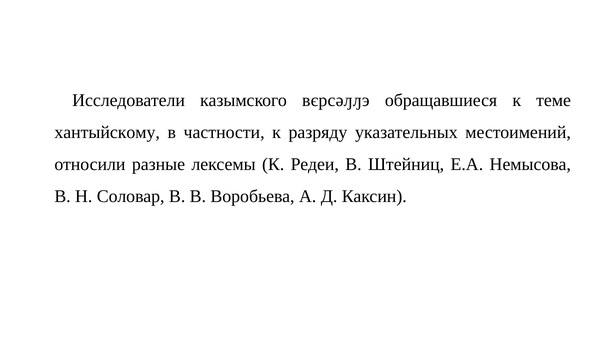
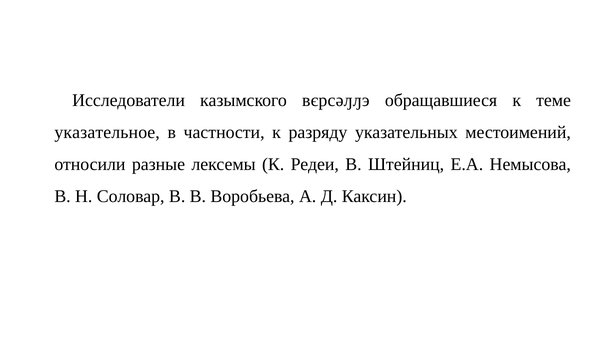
хантыйскому: хантыйскому -> указательное (107, 132)
